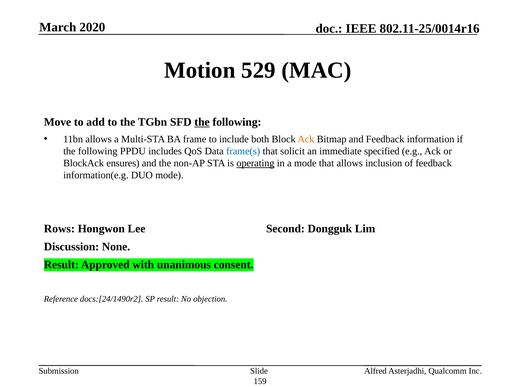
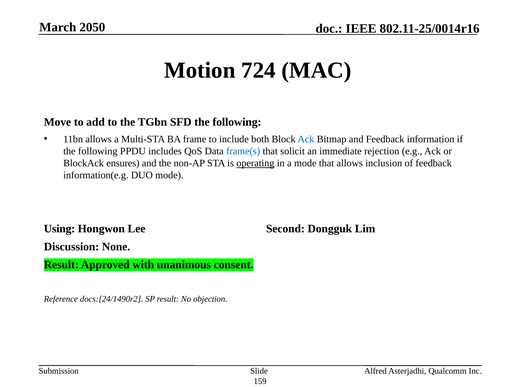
2020: 2020 -> 2050 (92, 27)
529: 529 -> 724 (258, 70)
the underline: present -> none (202, 122)
Ack colour: orange -> blue (306, 139)
specified: specified -> rejection (382, 151)
Rows: Rows -> Using (59, 229)
